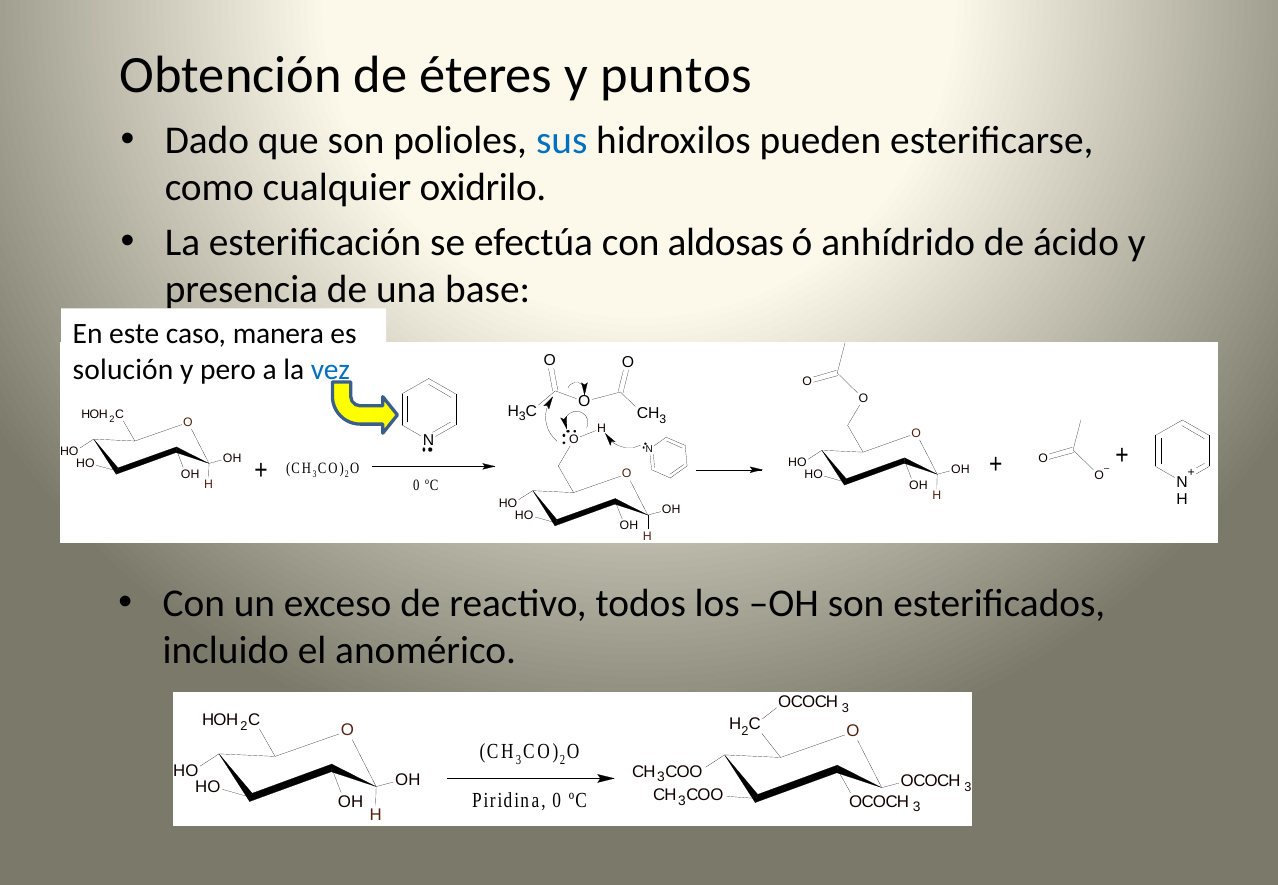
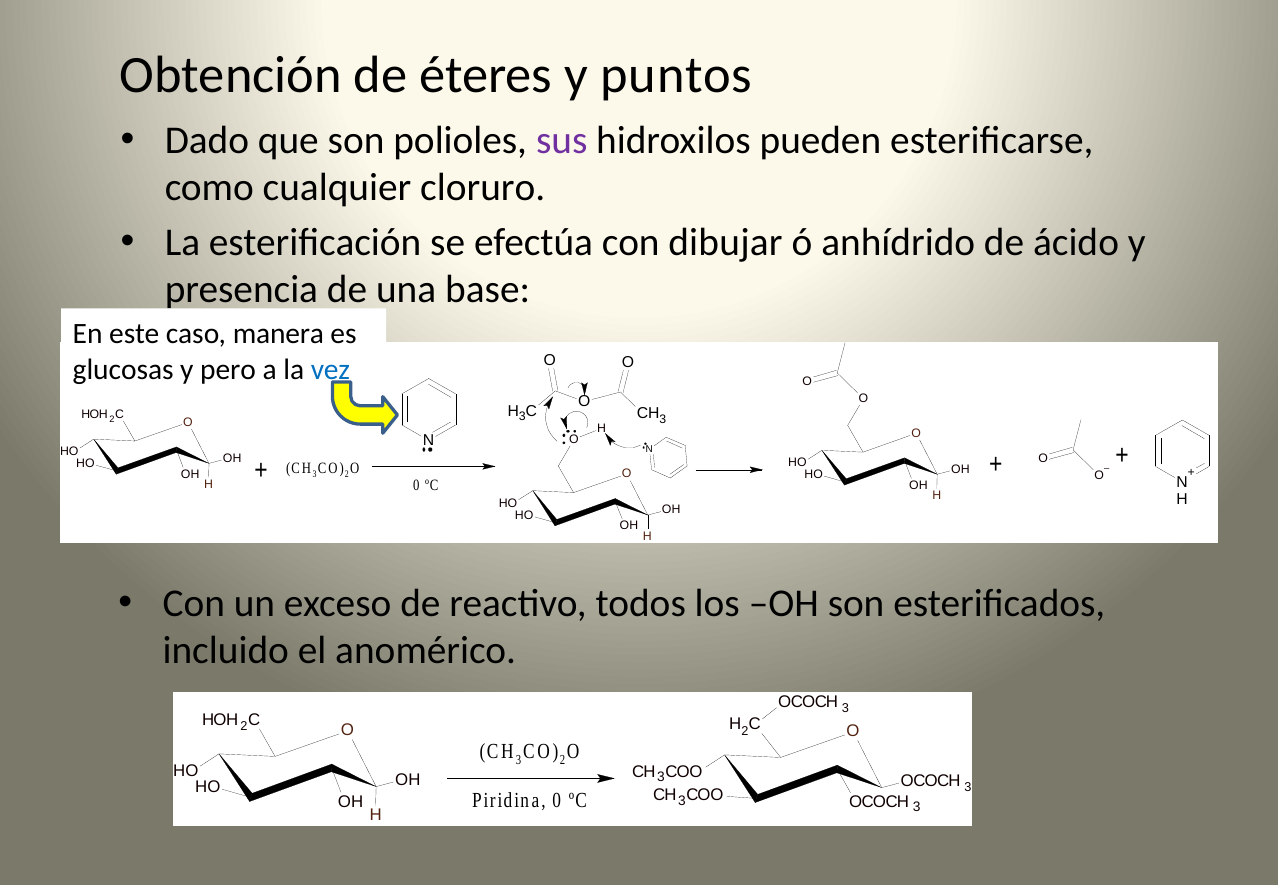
sus colour: blue -> purple (562, 140)
oxidrilo: oxidrilo -> cloruro (483, 187)
aldosas: aldosas -> dibujar (726, 242)
solución: solución -> glucosas (123, 369)
